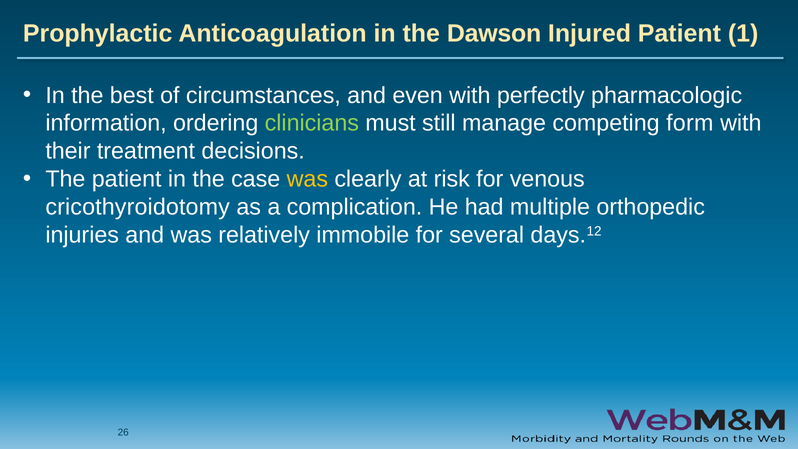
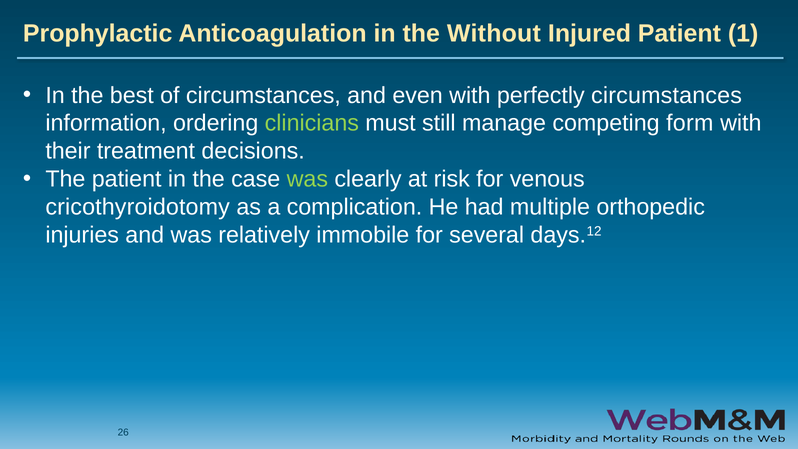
Dawson: Dawson -> Without (494, 33)
perfectly pharmacologic: pharmacologic -> circumstances (667, 95)
was colour: yellow -> light green (307, 179)
